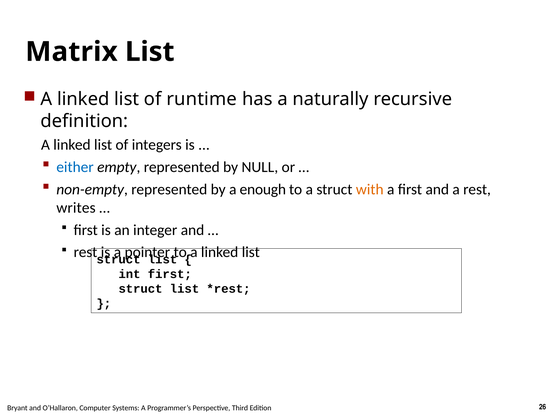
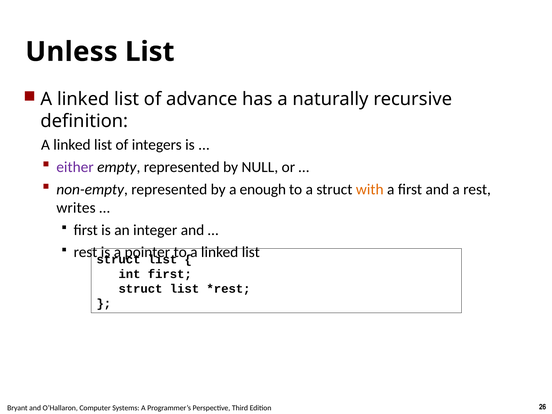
Matrix: Matrix -> Unless (71, 52)
runtime: runtime -> advance (202, 99)
either colour: blue -> purple (75, 167)
